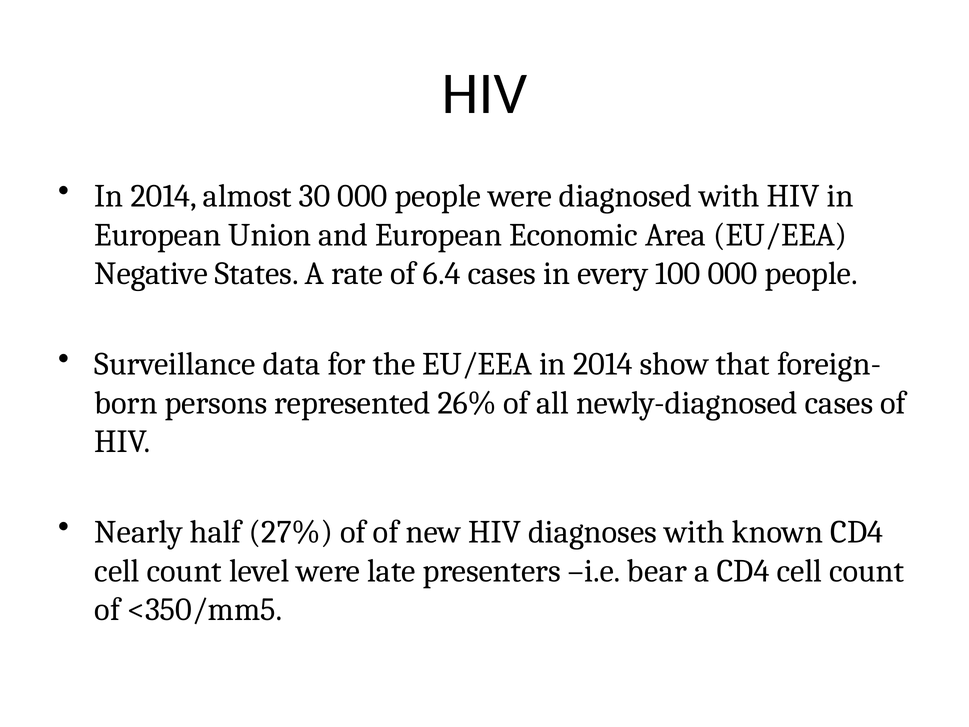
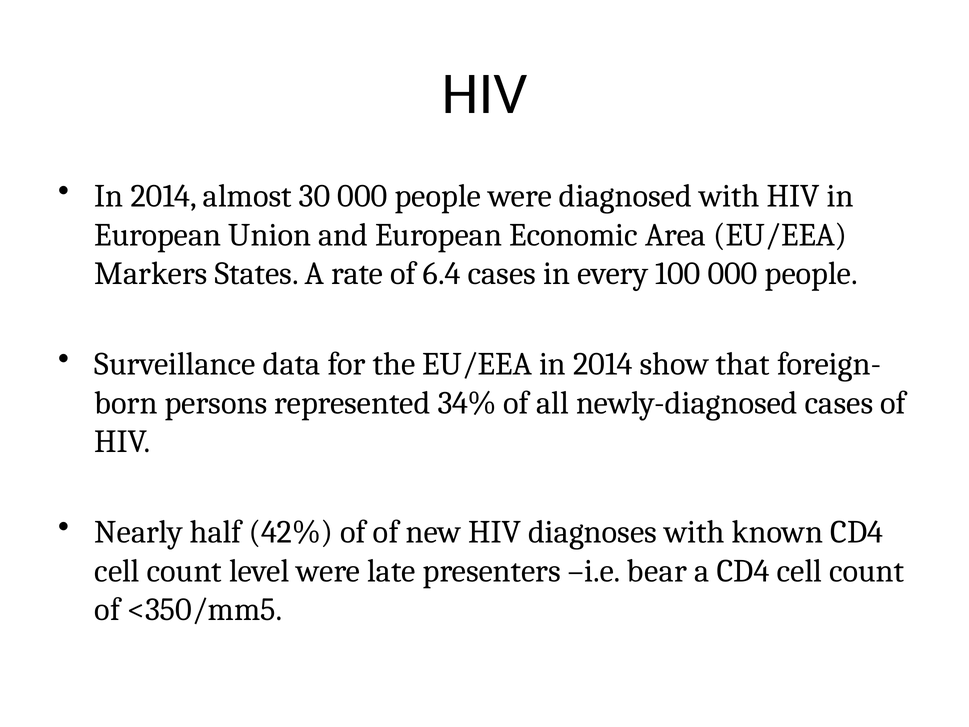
Negative: Negative -> Markers (151, 274)
26%: 26% -> 34% (467, 403)
27%: 27% -> 42% (291, 532)
